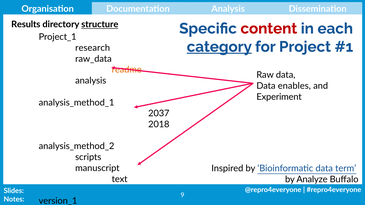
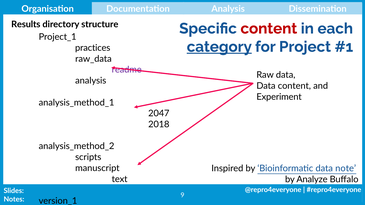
structure underline: present -> none (100, 25)
research: research -> practices (93, 48)
readme colour: orange -> purple (127, 70)
Data enables: enables -> content (294, 86)
2037: 2037 -> 2047 (159, 114)
term: term -> note (346, 169)
